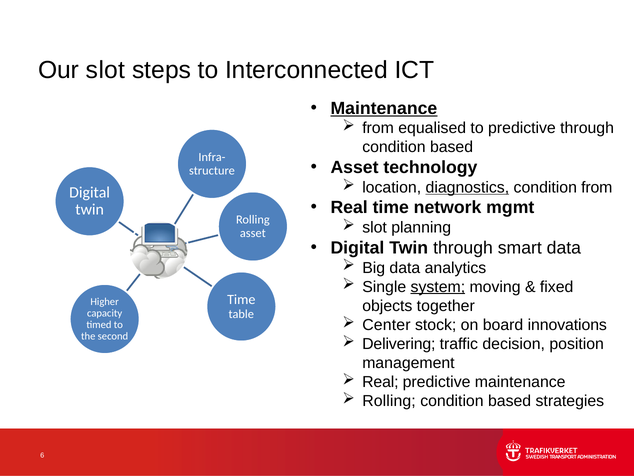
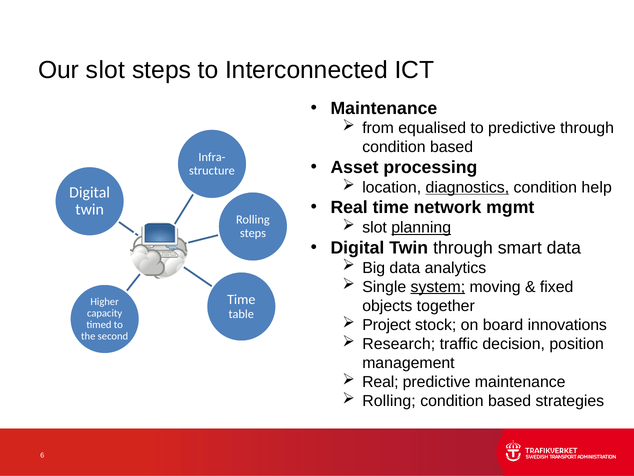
Maintenance underline: present -> none (384, 108)
technology: technology -> processing (430, 167)
condition from: from -> help (597, 187)
planning underline: none -> present (421, 227)
asset: asset -> steps (253, 233)
Center: Center -> Project (387, 325)
Delivering: Delivering -> Research (399, 344)
